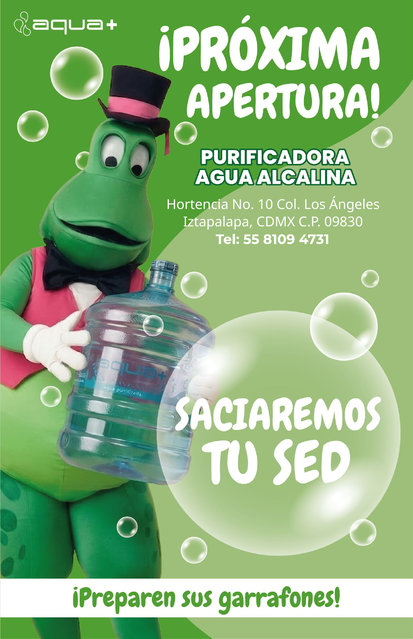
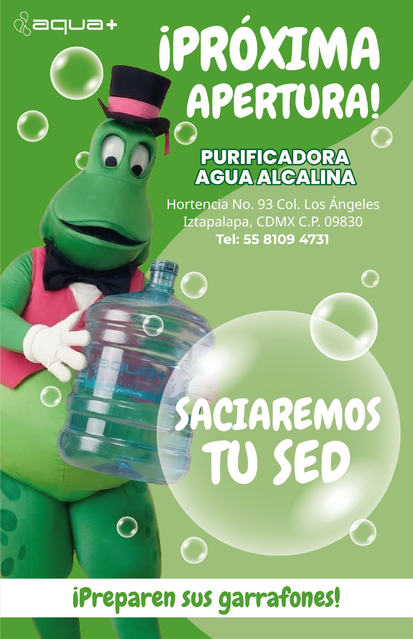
10: 10 -> 93 (265, 205)
